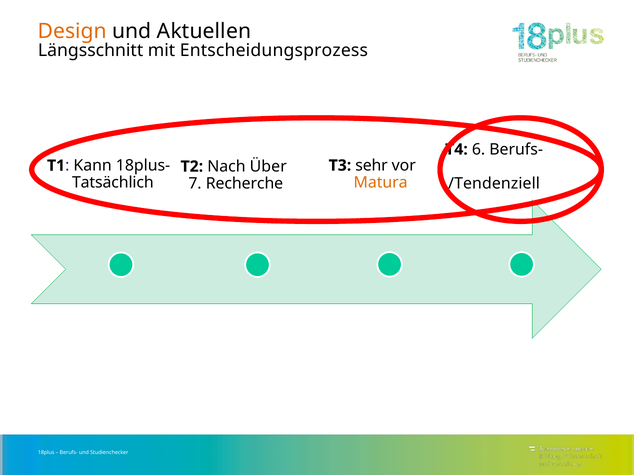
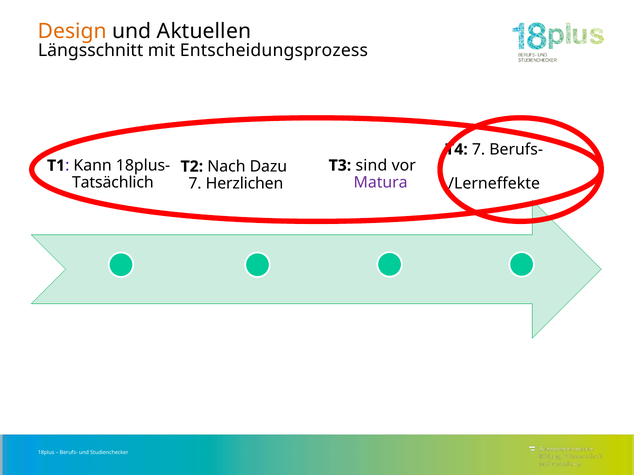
6: 6 -> 7 (479, 150)
sehr: sehr -> sind (371, 166)
Über: Über -> Dazu (268, 167)
Matura colour: orange -> purple (381, 183)
Recherche: Recherche -> Herzlichen (245, 184)
/Tendenziell: /Tendenziell -> /Lerneffekte (494, 184)
